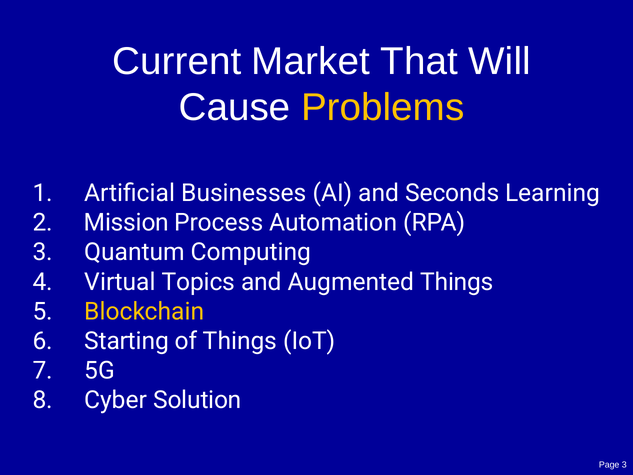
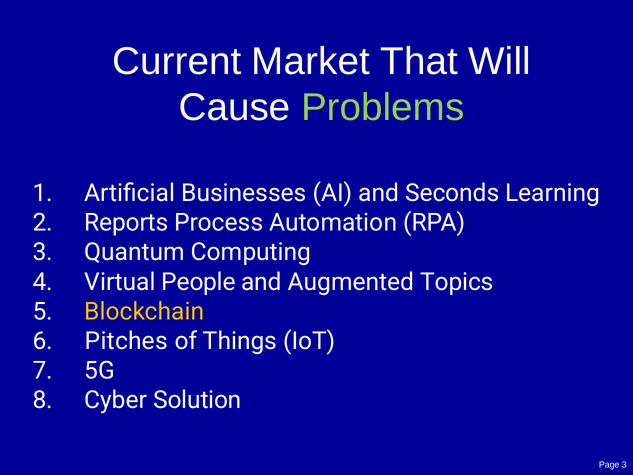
Problems colour: yellow -> light green (383, 108)
Mission: Mission -> Reports (126, 223)
Topics: Topics -> People (199, 282)
Augmented Things: Things -> Topics (457, 282)
Starting: Starting -> Pitches (126, 341)
